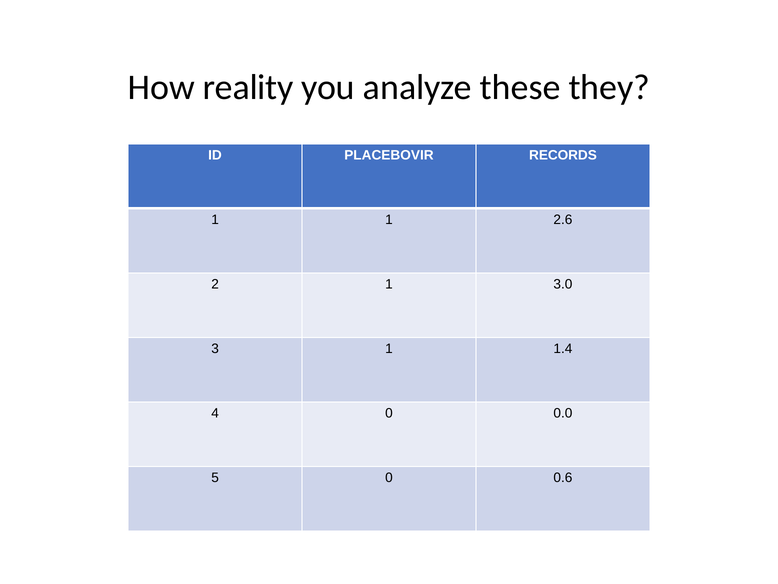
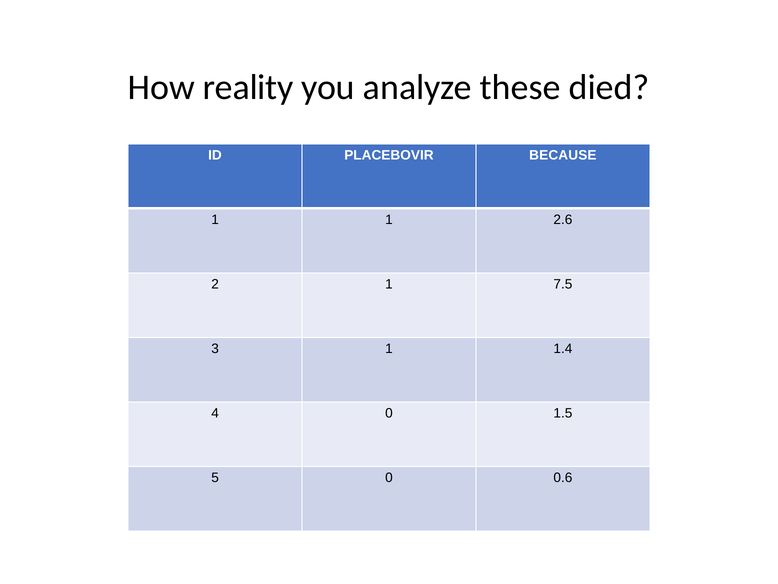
they: they -> died (609, 87)
RECORDS: RECORDS -> BECAUSE (563, 155)
3.0: 3.0 -> 7.5 (563, 284)
0.0: 0.0 -> 1.5 (563, 413)
